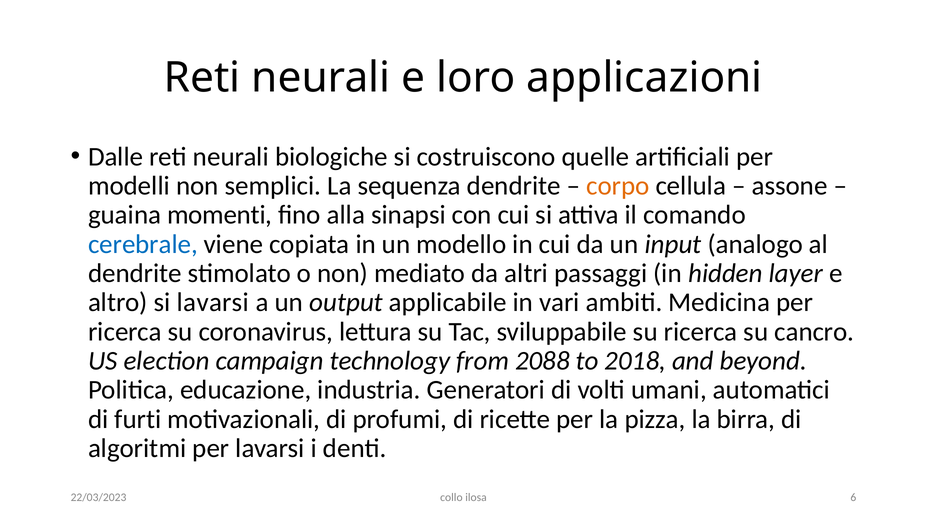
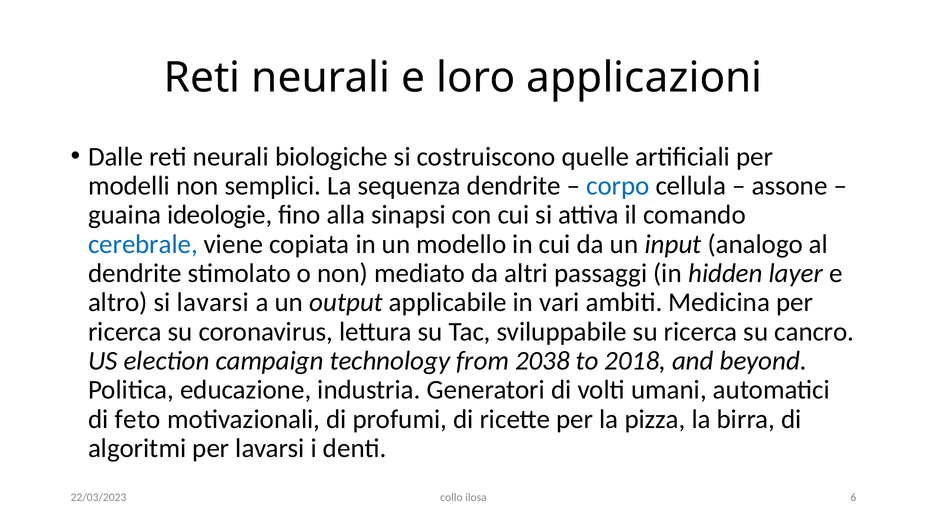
corpo colour: orange -> blue (618, 186)
momenti: momenti -> ideologie (220, 215)
2088: 2088 -> 2038 (542, 361)
furti: furti -> feto (138, 420)
